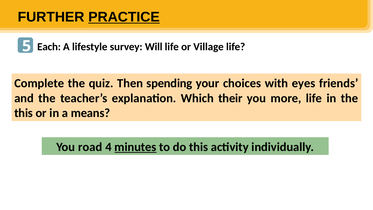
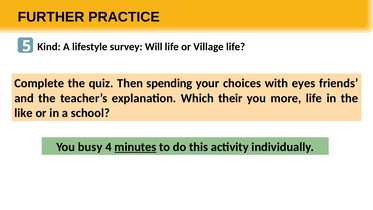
PRACTICE underline: present -> none (124, 17)
Each: Each -> Kind (49, 47)
this: this -> like (24, 113)
means: means -> school (90, 113)
road: road -> busy (90, 147)
